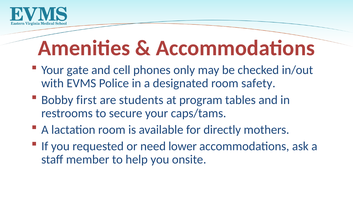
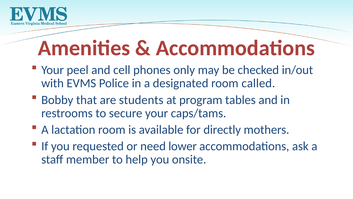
gate: gate -> peel (78, 70)
safety: safety -> called (258, 83)
first: first -> that (87, 100)
